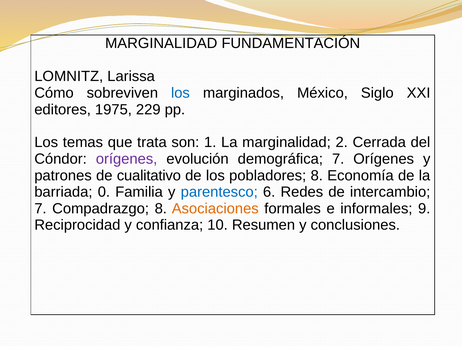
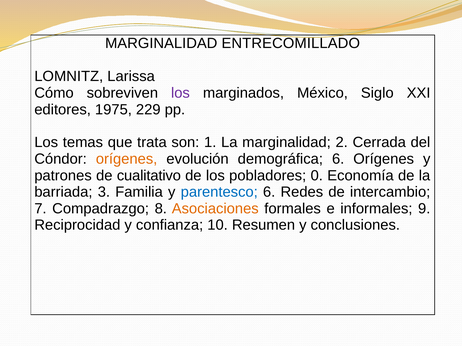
FUNDAMENTACIÓN: FUNDAMENTACIÓN -> ENTRECOMILLADO (291, 44)
los colour: blue -> purple (180, 93)
orígenes colour: purple -> orange (127, 159)
demográfica 7: 7 -> 6 (338, 159)
pobladores 8: 8 -> 0 (317, 176)
0: 0 -> 3 (104, 192)
